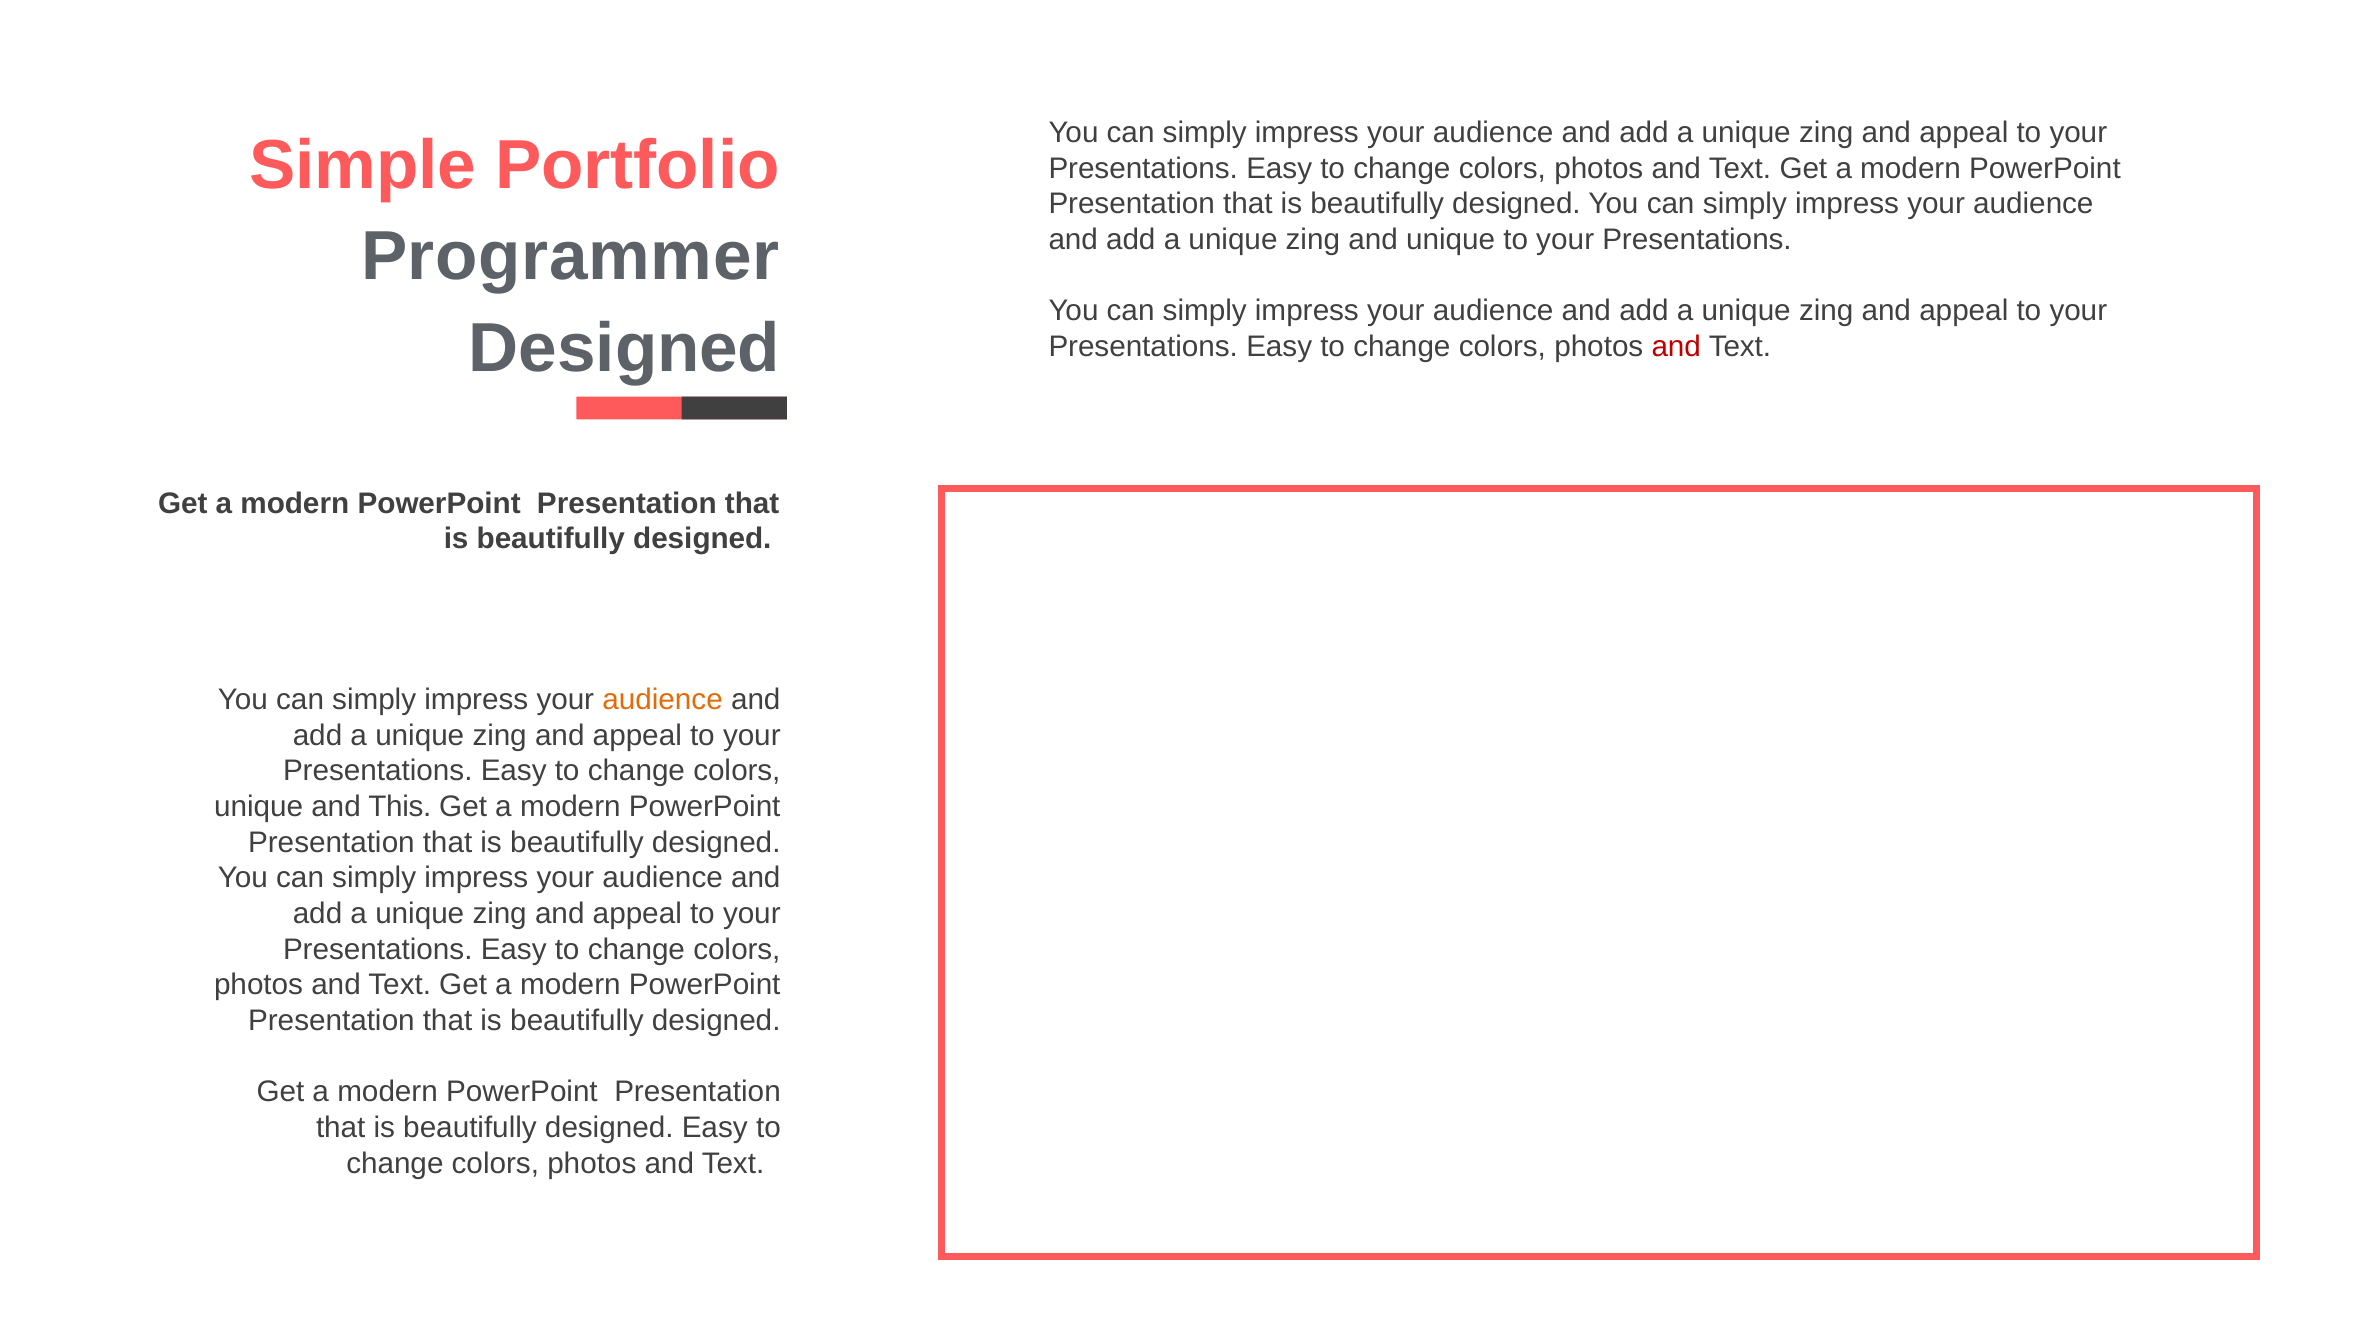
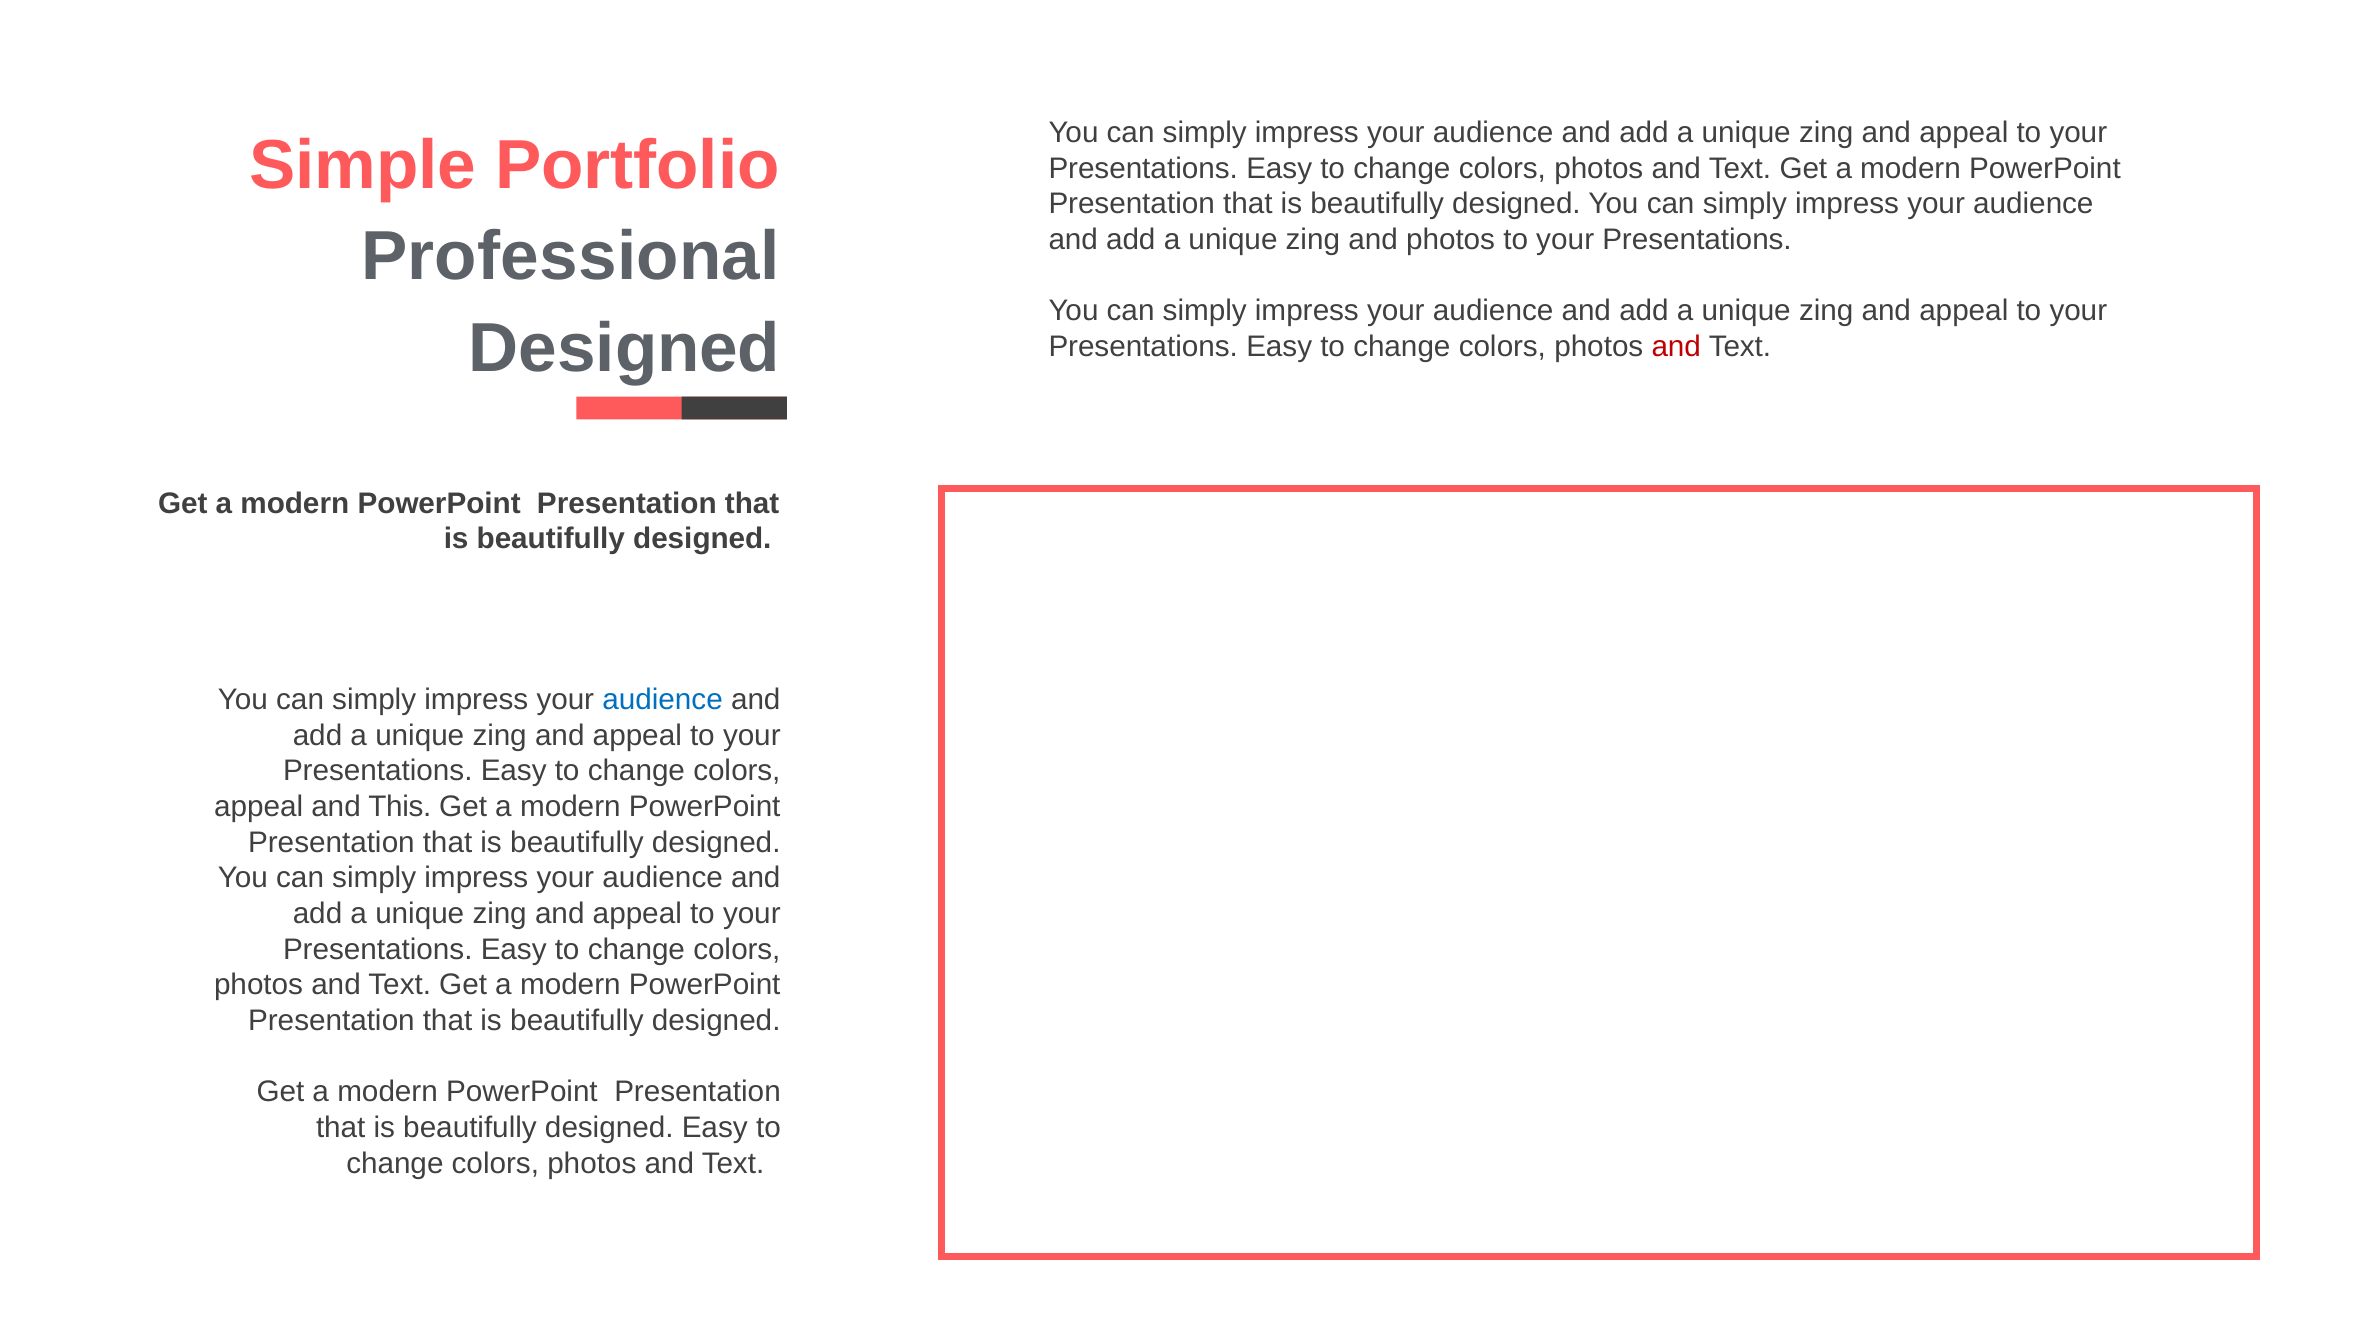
Programmer: Programmer -> Professional (570, 257)
and unique: unique -> photos (1451, 240)
audience colour: orange -> blue (663, 700)
unique: unique -> appeal (259, 807)
